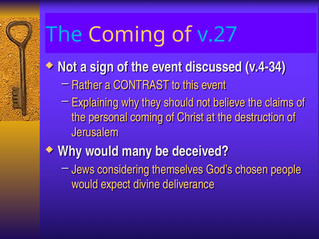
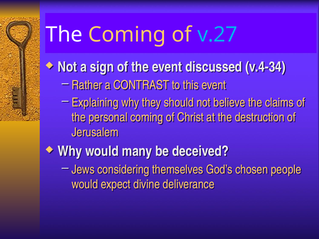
The colour: light blue -> white (64, 35)
